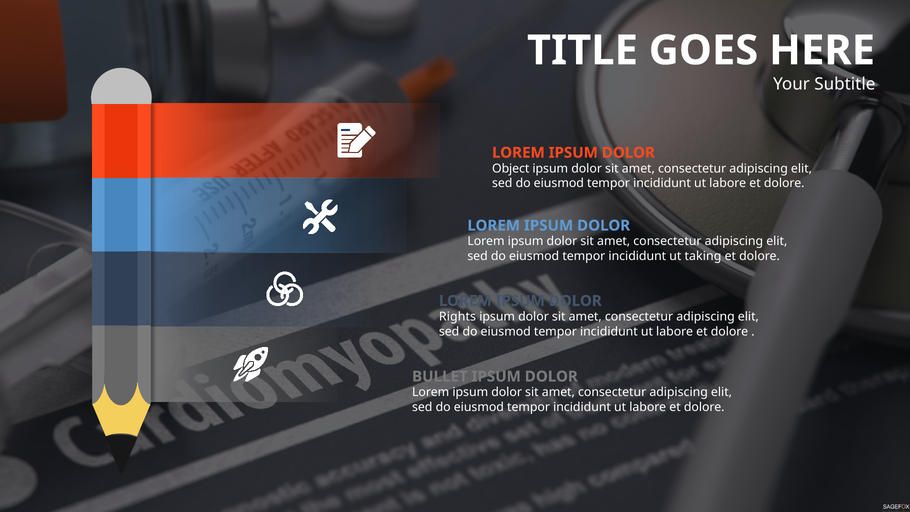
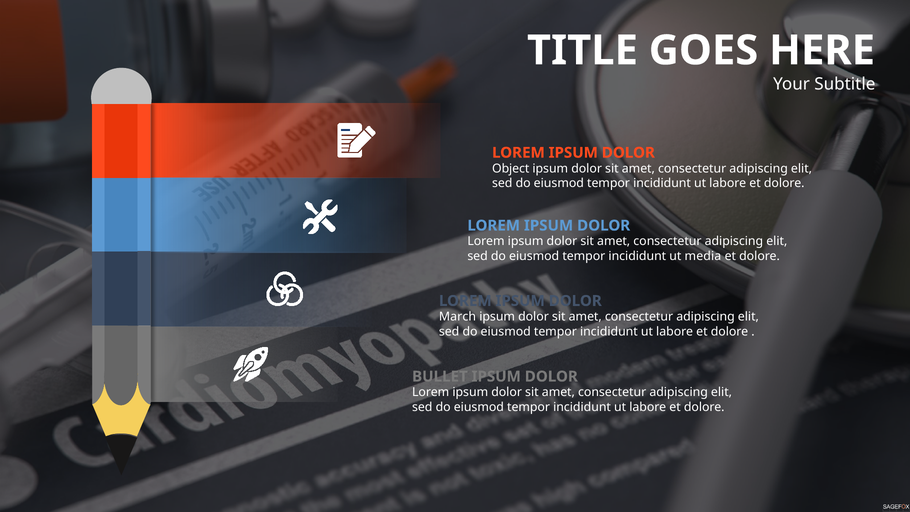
taking: taking -> media (703, 256)
Rights: Rights -> March (458, 317)
